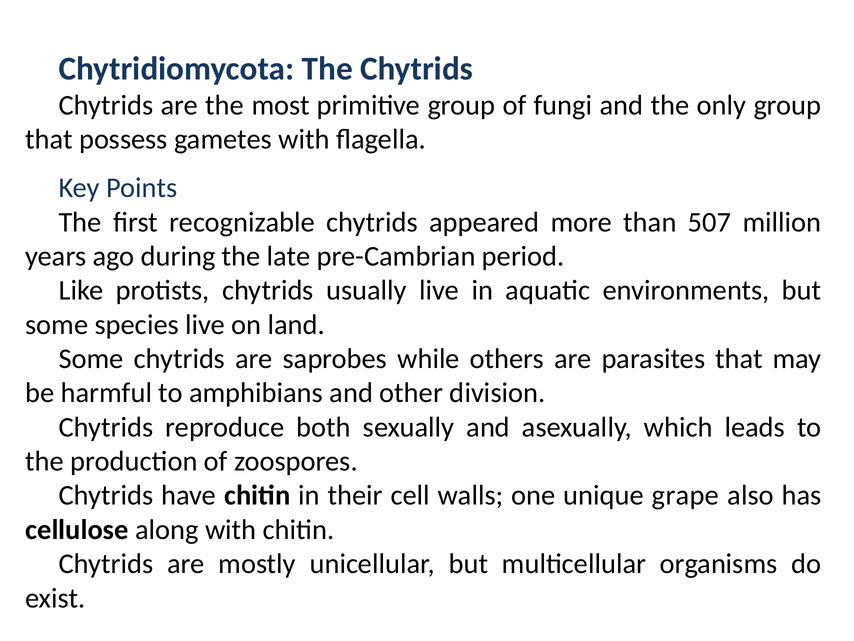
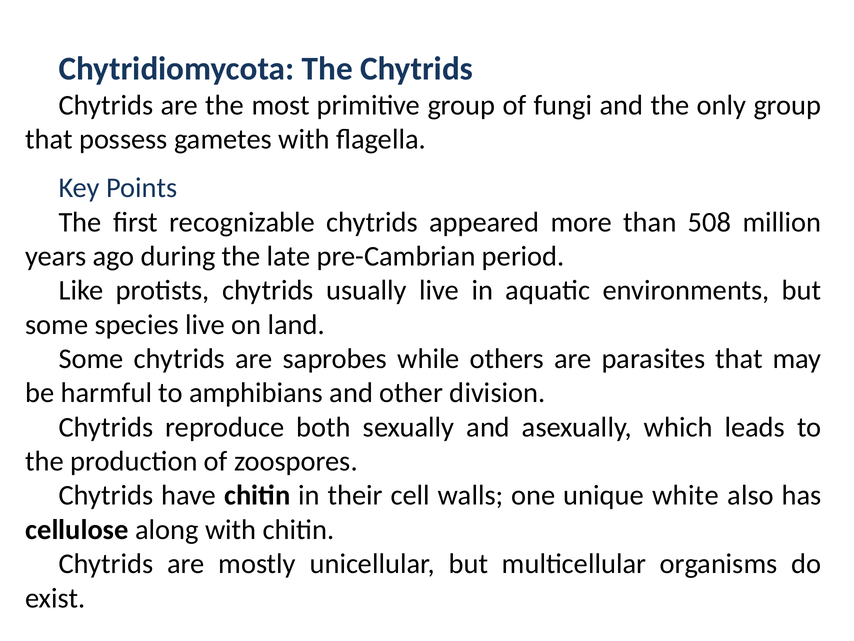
507: 507 -> 508 (709, 222)
grape: grape -> white (686, 495)
